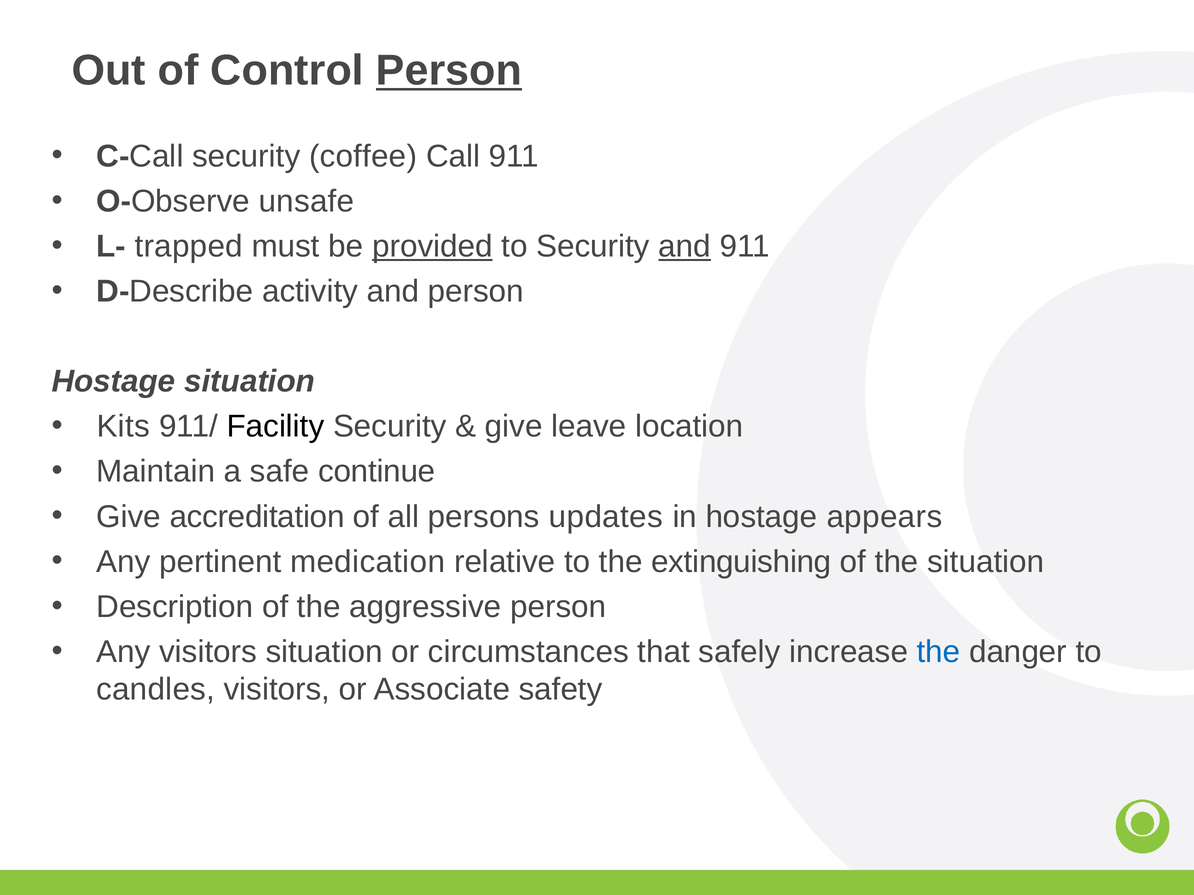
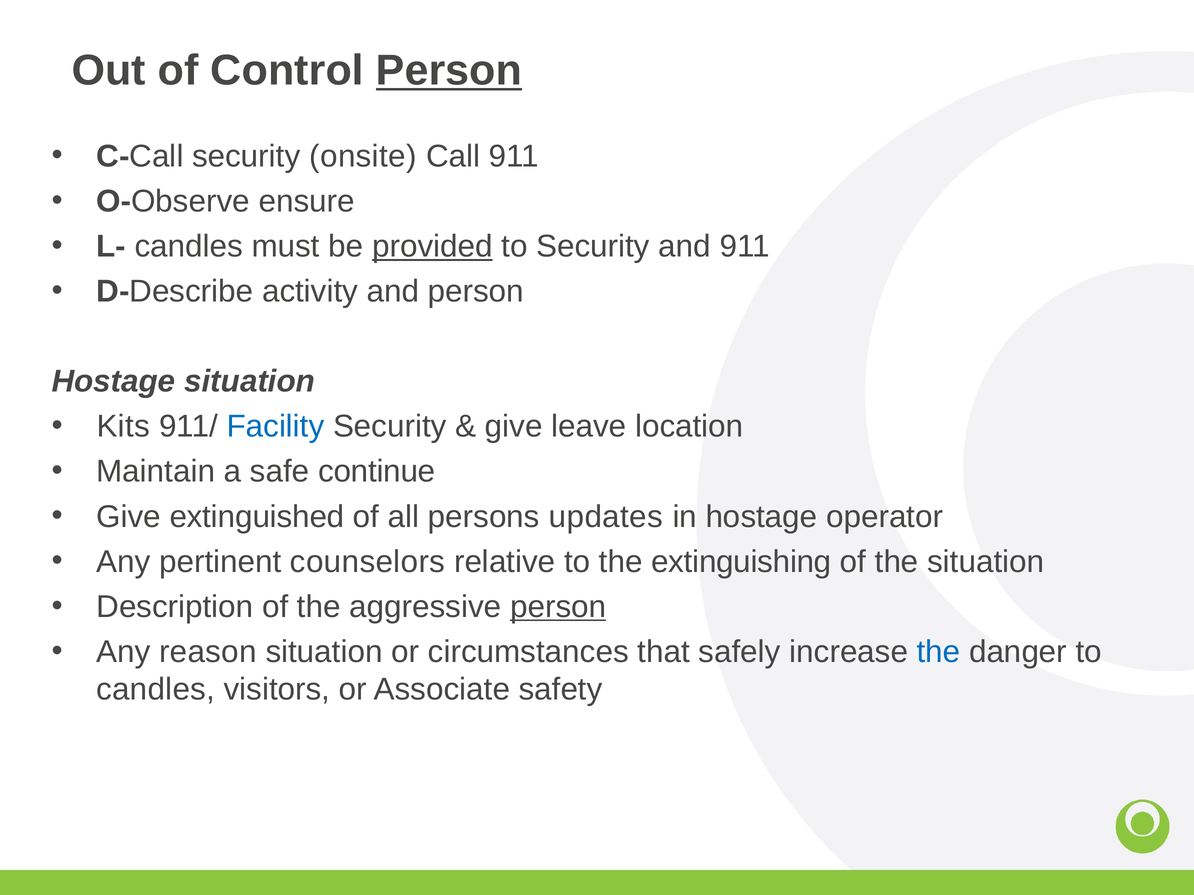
coffee: coffee -> onsite (363, 156)
unsafe: unsafe -> ensure (307, 201)
L- trapped: trapped -> candles (189, 246)
and underline: present -> none (685, 246)
Facility colour: black -> blue (275, 427)
accreditation: accreditation -> extinguished (257, 517)
appears: appears -> operator (885, 517)
medication: medication -> counselors (368, 562)
person underline: none -> present (558, 607)
Any visitors: visitors -> reason (208, 652)
